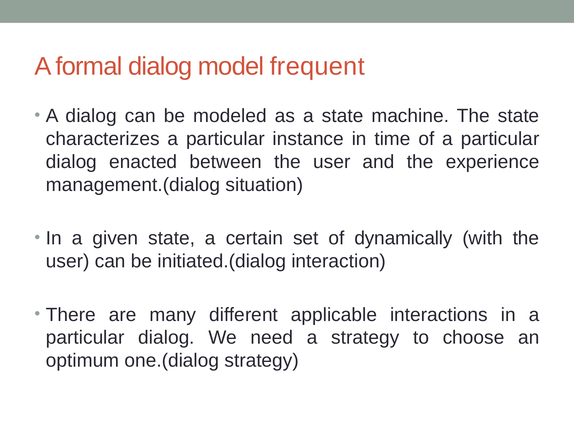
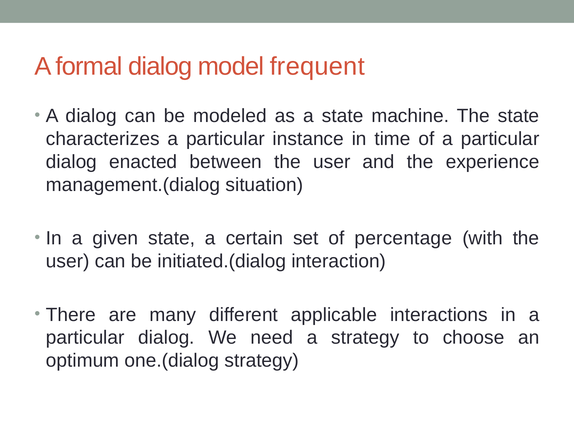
dynamically: dynamically -> percentage (403, 239)
